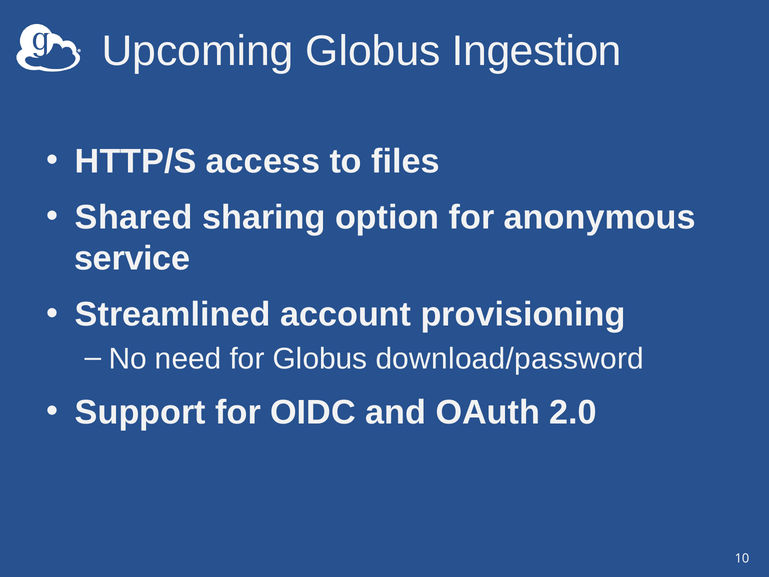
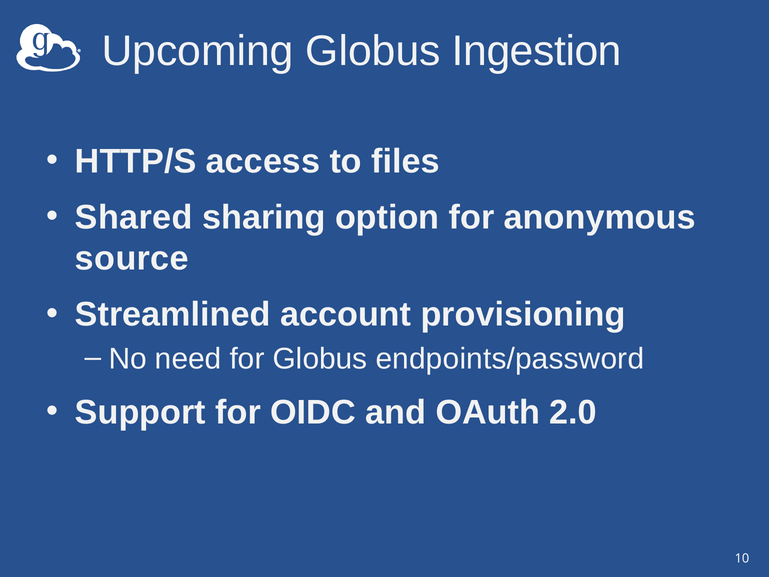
service: service -> source (132, 258)
download/password: download/password -> endpoints/password (510, 359)
